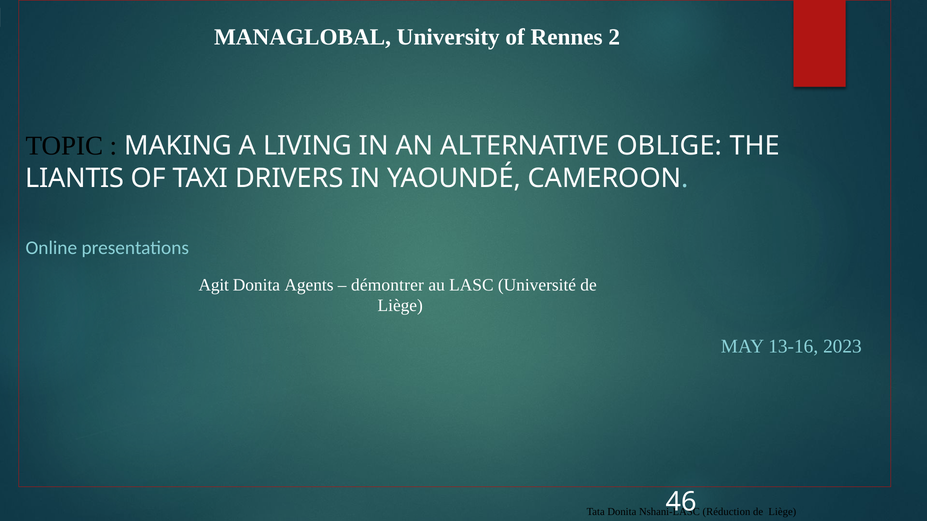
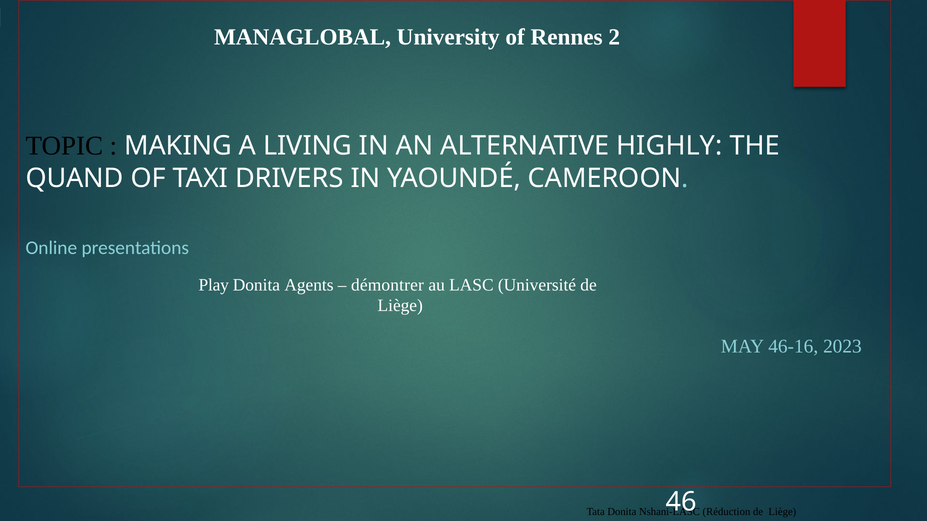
OBLIGE: OBLIGE -> HIGHLY (669, 146)
LIANTIS: LIANTIS -> QUAND (75, 178)
Agit: Agit -> Play (214, 285)
13-16: 13-16 -> 46-16 (793, 347)
